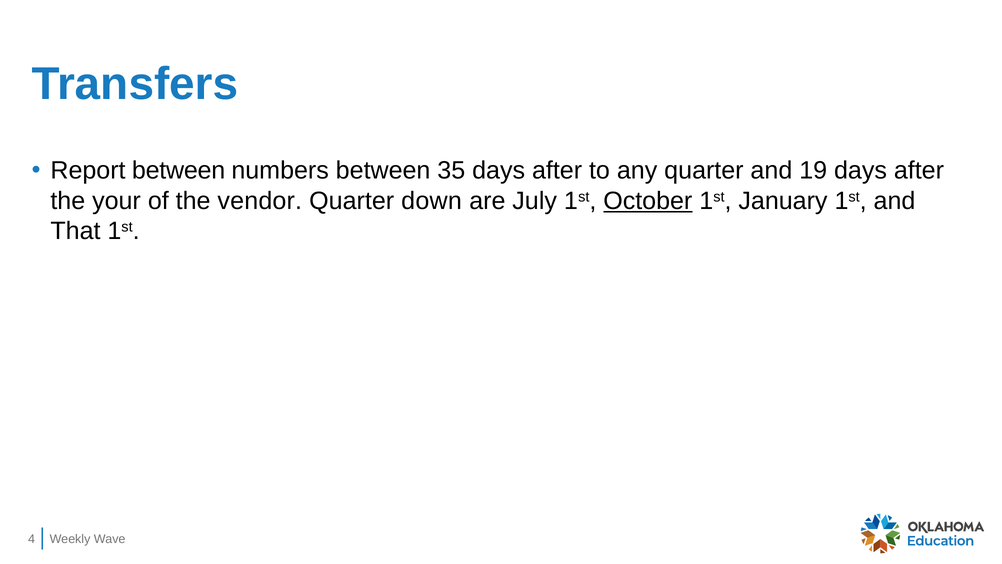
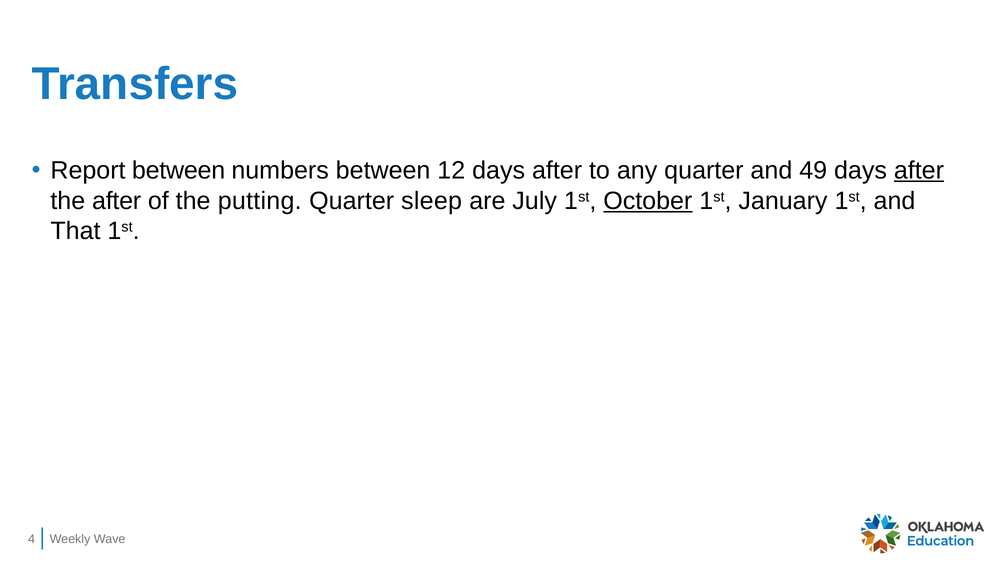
35: 35 -> 12 (451, 171)
19: 19 -> 49 (813, 171)
after underline: none -> present (919, 171)
the your: your -> after (117, 201)
vendor: vendor -> putting (260, 201)
down: down -> sleep (432, 201)
